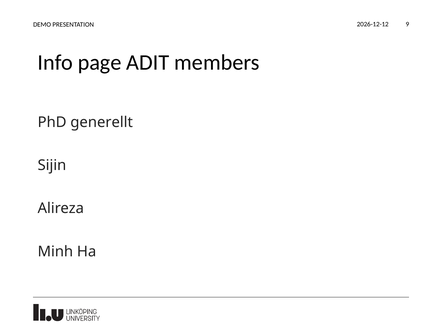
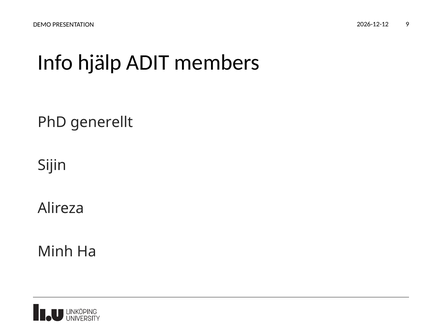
page: page -> hjälp (100, 63)
